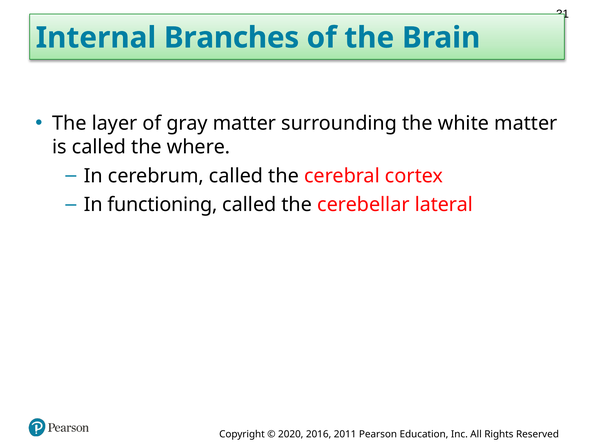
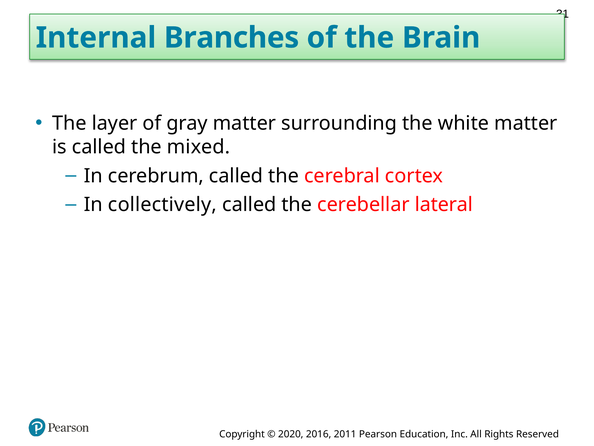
where: where -> mixed (199, 147)
functioning: functioning -> collectively (162, 204)
